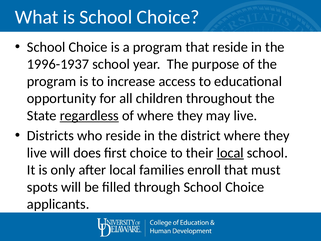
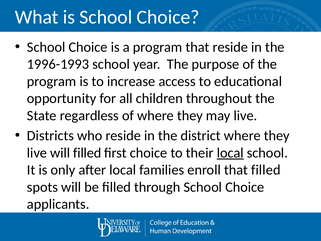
1996-1937: 1996-1937 -> 1996-1993 (58, 64)
regardless underline: present -> none (89, 116)
will does: does -> filled (87, 153)
that must: must -> filled (266, 170)
